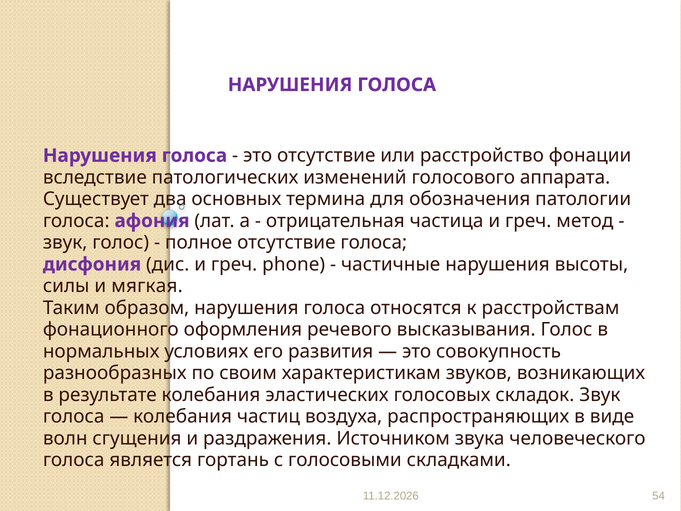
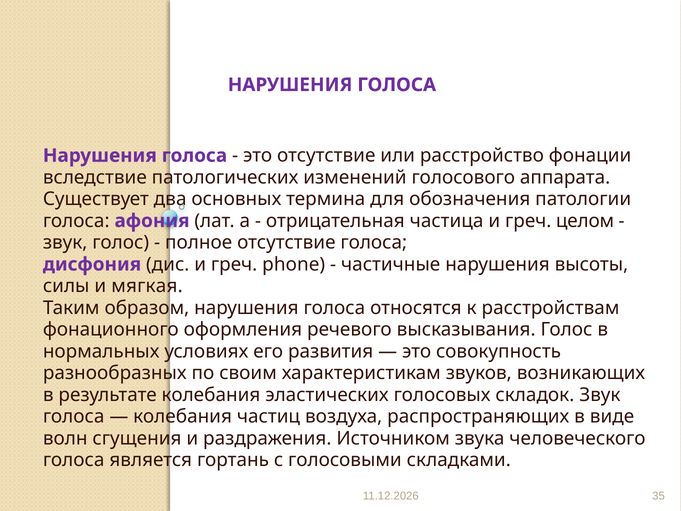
метод: метод -> целом (585, 221)
54: 54 -> 35 (659, 496)
